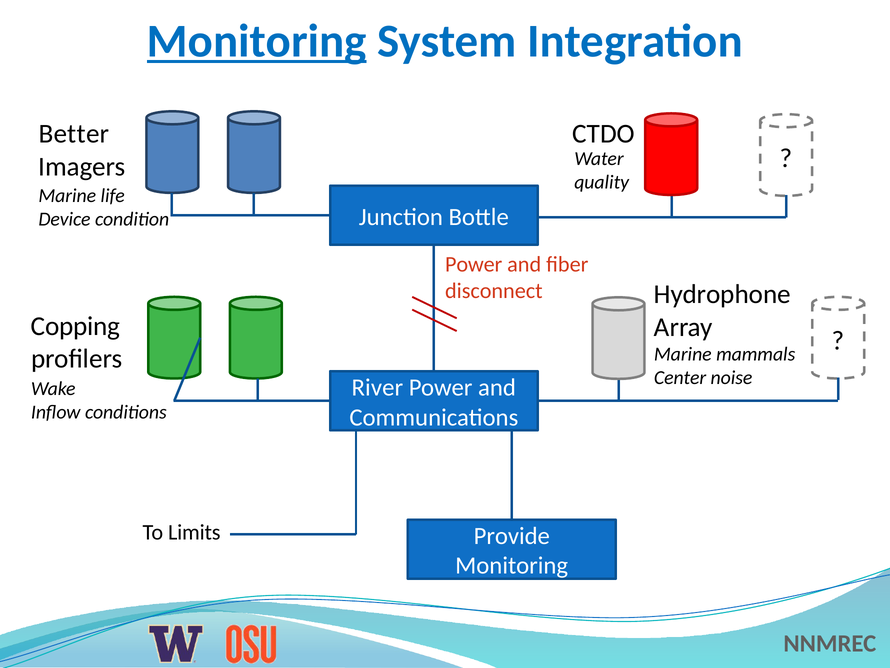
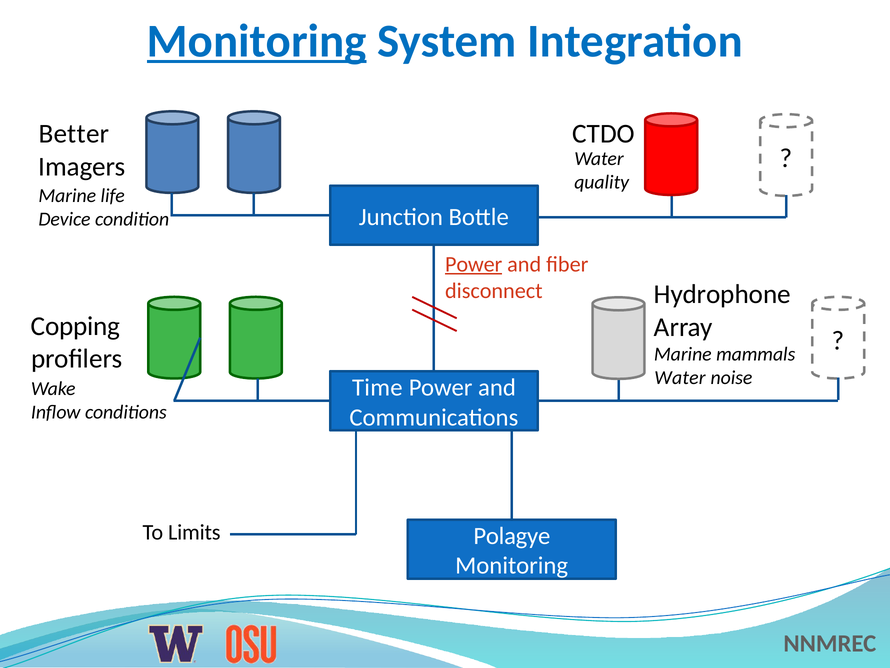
Power underline: none -> present (474, 264)
Center: Center -> Water (680, 377)
River: River -> Time (377, 387)
Provide: Provide -> Polagye (512, 536)
